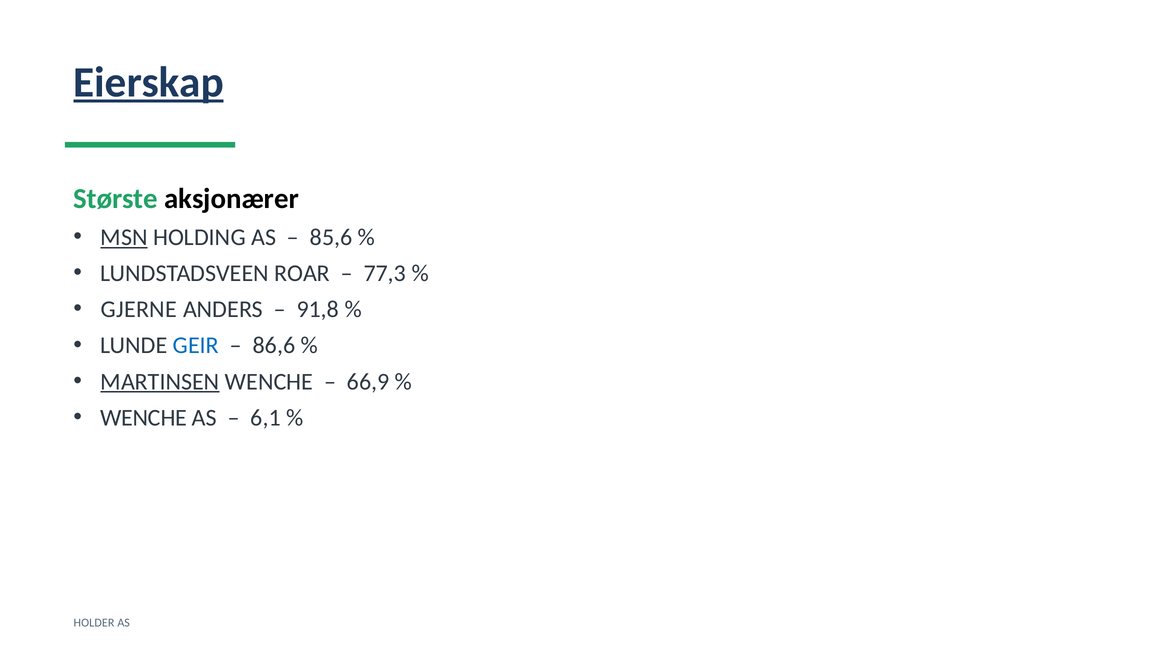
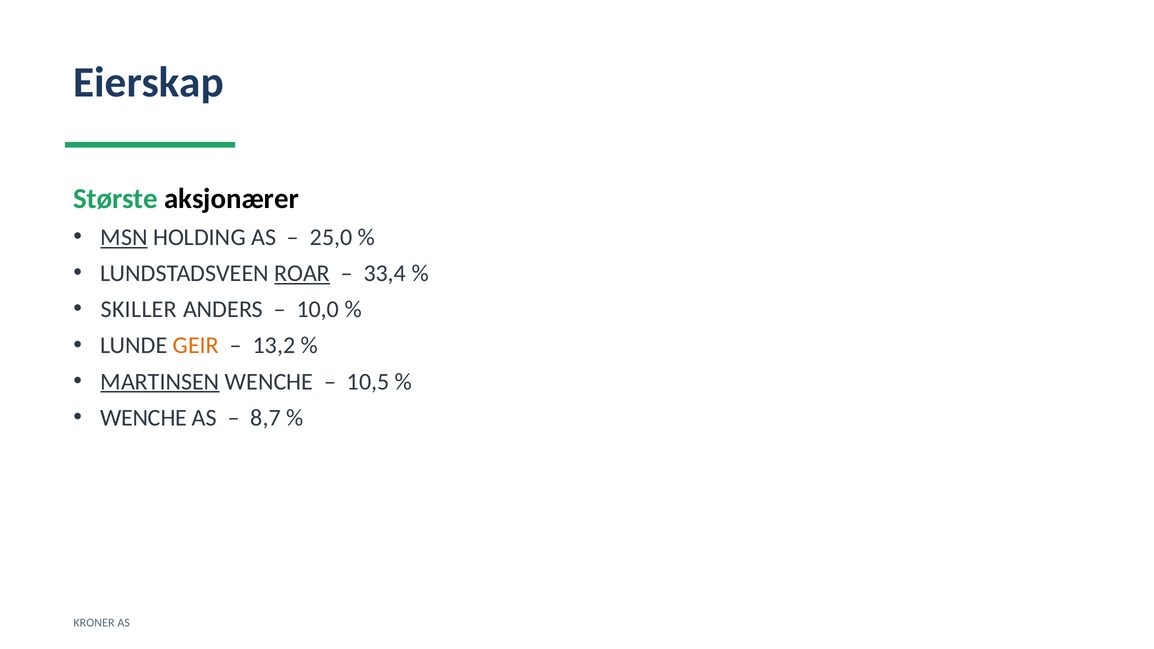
Eierskap underline: present -> none (149, 82)
85,6: 85,6 -> 25,0 (331, 237)
ROAR underline: none -> present (302, 273)
77,3: 77,3 -> 33,4 (385, 273)
GJERNE: GJERNE -> SKILLER (139, 309)
91,8: 91,8 -> 10,0 (318, 309)
GEIR colour: blue -> orange (196, 346)
86,6: 86,6 -> 13,2 (274, 346)
66,9: 66,9 -> 10,5 (368, 382)
6,1: 6,1 -> 8,7 (266, 418)
HOLDER: HOLDER -> KRONER (94, 623)
